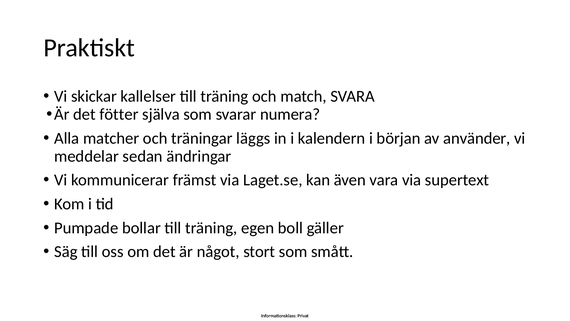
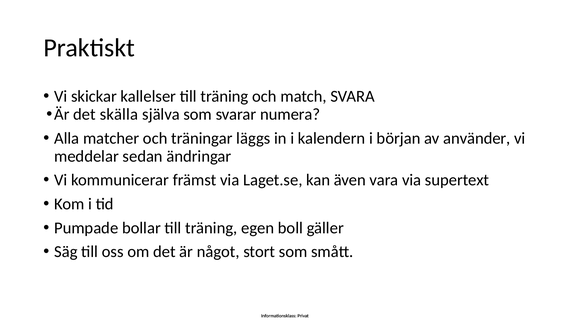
fötter: fötter -> skälla (119, 114)
